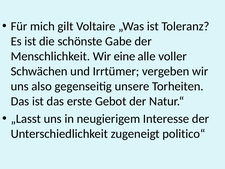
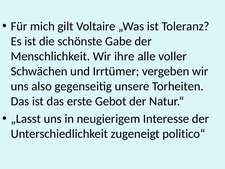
eine: eine -> ihre (124, 56)
